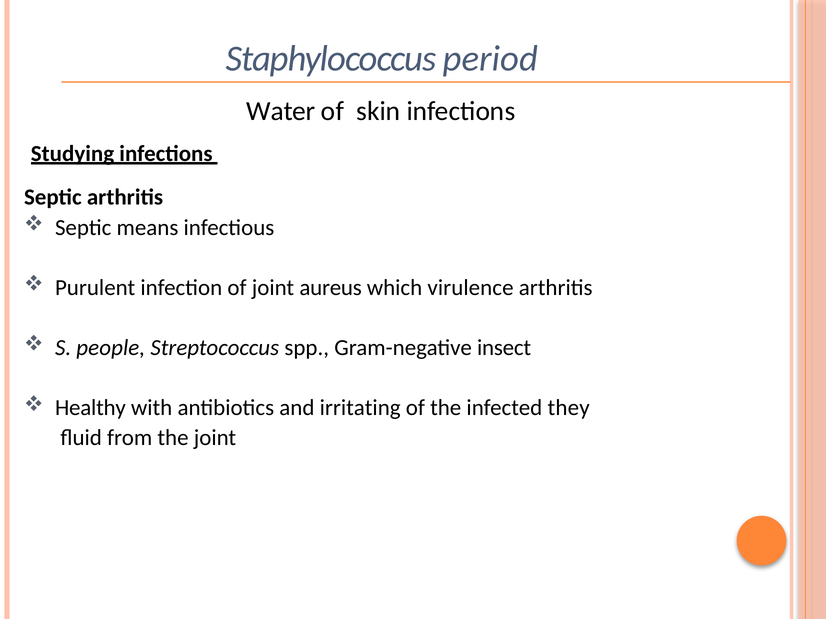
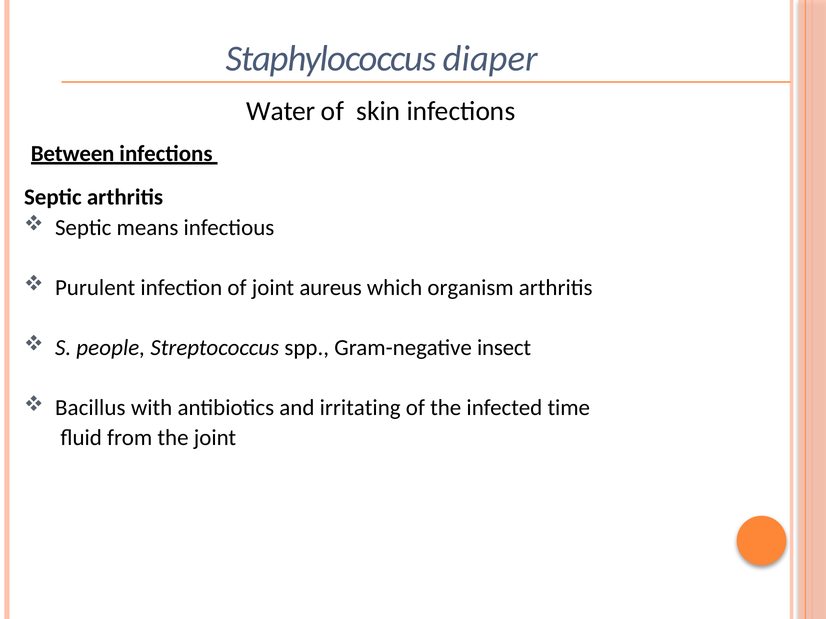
period: period -> diaper (490, 59)
Studying: Studying -> Between (73, 154)
virulence: virulence -> organism (471, 288)
Healthy: Healthy -> Bacillus (90, 408)
they: they -> time (569, 408)
